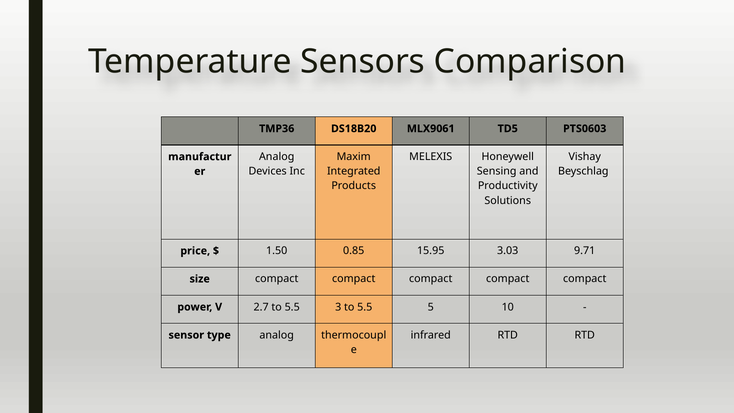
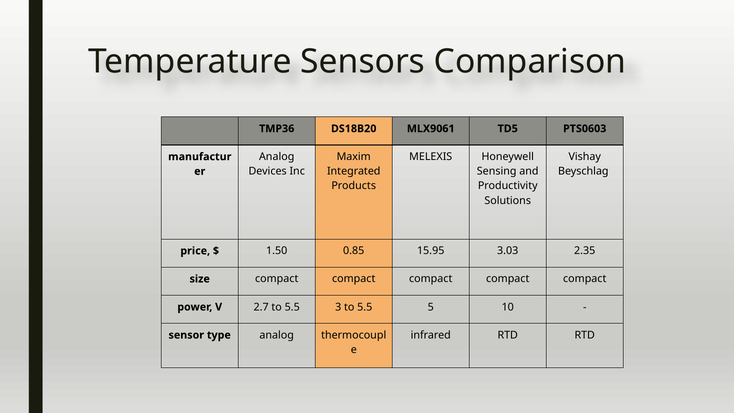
9.71: 9.71 -> 2.35 (585, 251)
